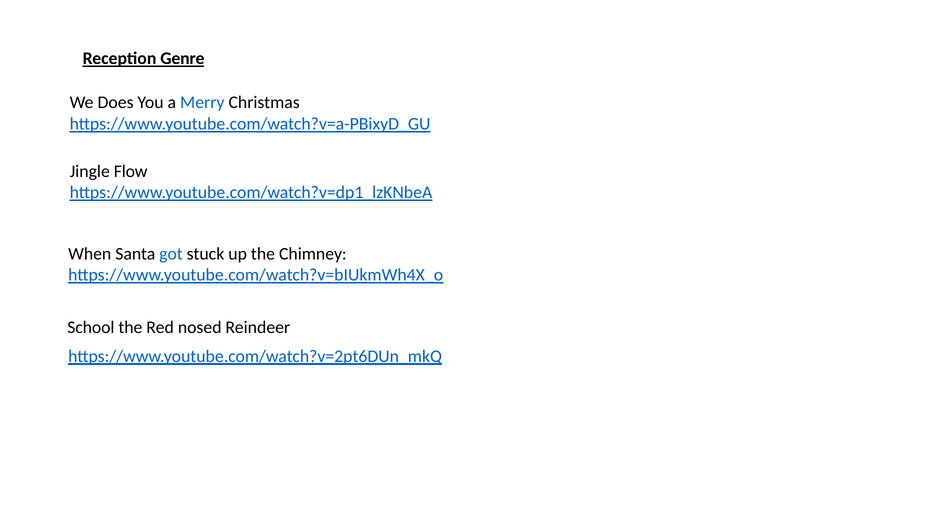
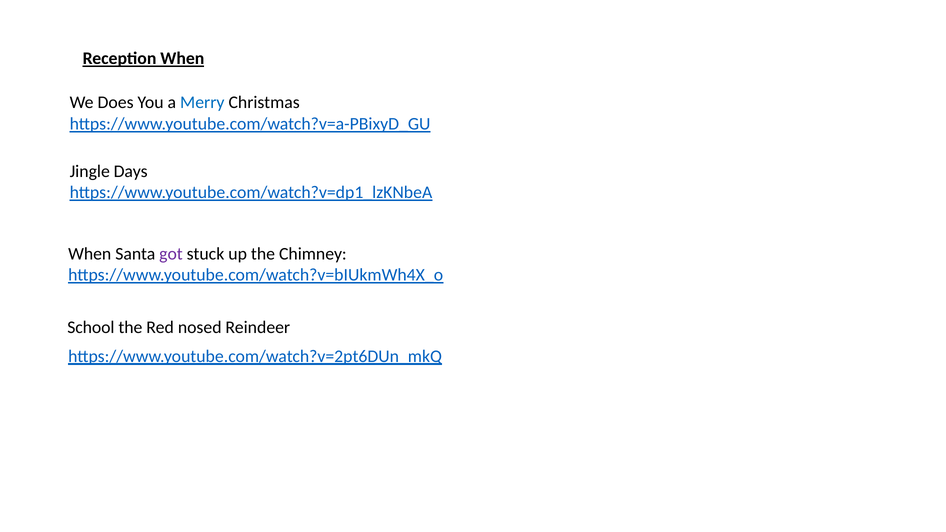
Reception Genre: Genre -> When (182, 59)
Flow: Flow -> Days (131, 171)
got colour: blue -> purple (171, 254)
